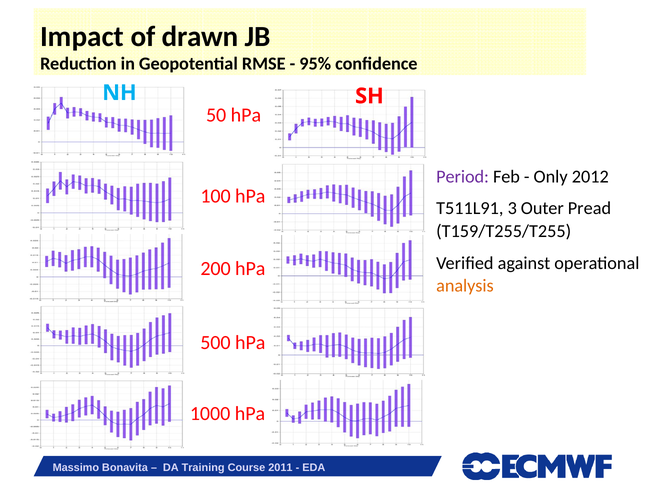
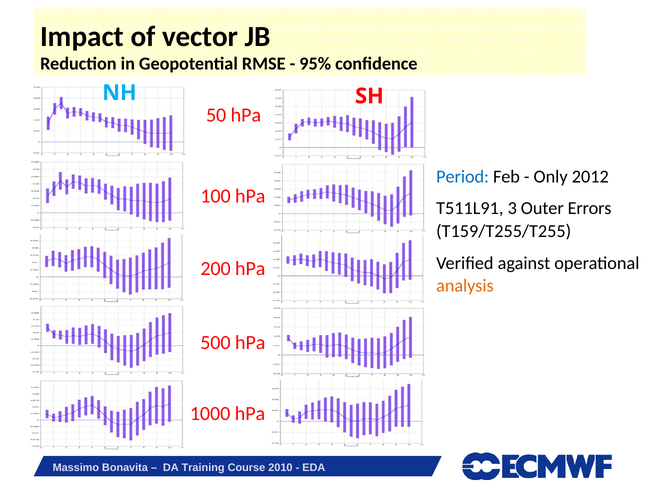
drawn: drawn -> vector (200, 37)
Period colour: purple -> blue (463, 177)
Pread: Pread -> Errors (590, 208)
2011: 2011 -> 2010 (280, 468)
